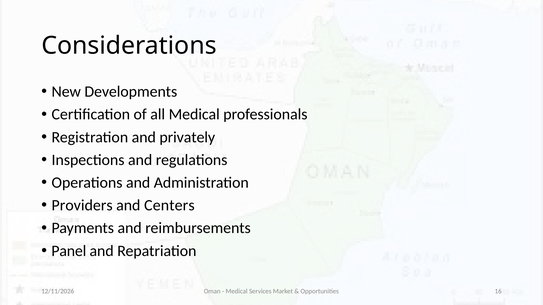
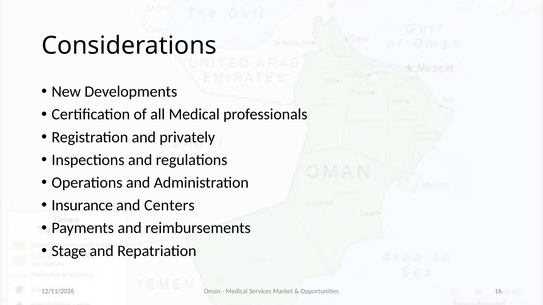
Providers: Providers -> Insurance (82, 206)
Panel: Panel -> Stage (69, 251)
